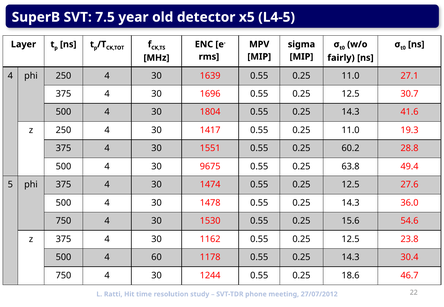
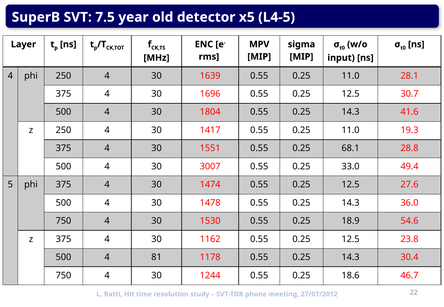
fairly: fairly -> input (341, 58)
27.1: 27.1 -> 28.1 (410, 76)
60.2: 60.2 -> 68.1 (351, 149)
9675: 9675 -> 3007 (210, 167)
63.8: 63.8 -> 33.0 (351, 167)
15.6: 15.6 -> 18.9 (351, 221)
60: 60 -> 81 (157, 258)
